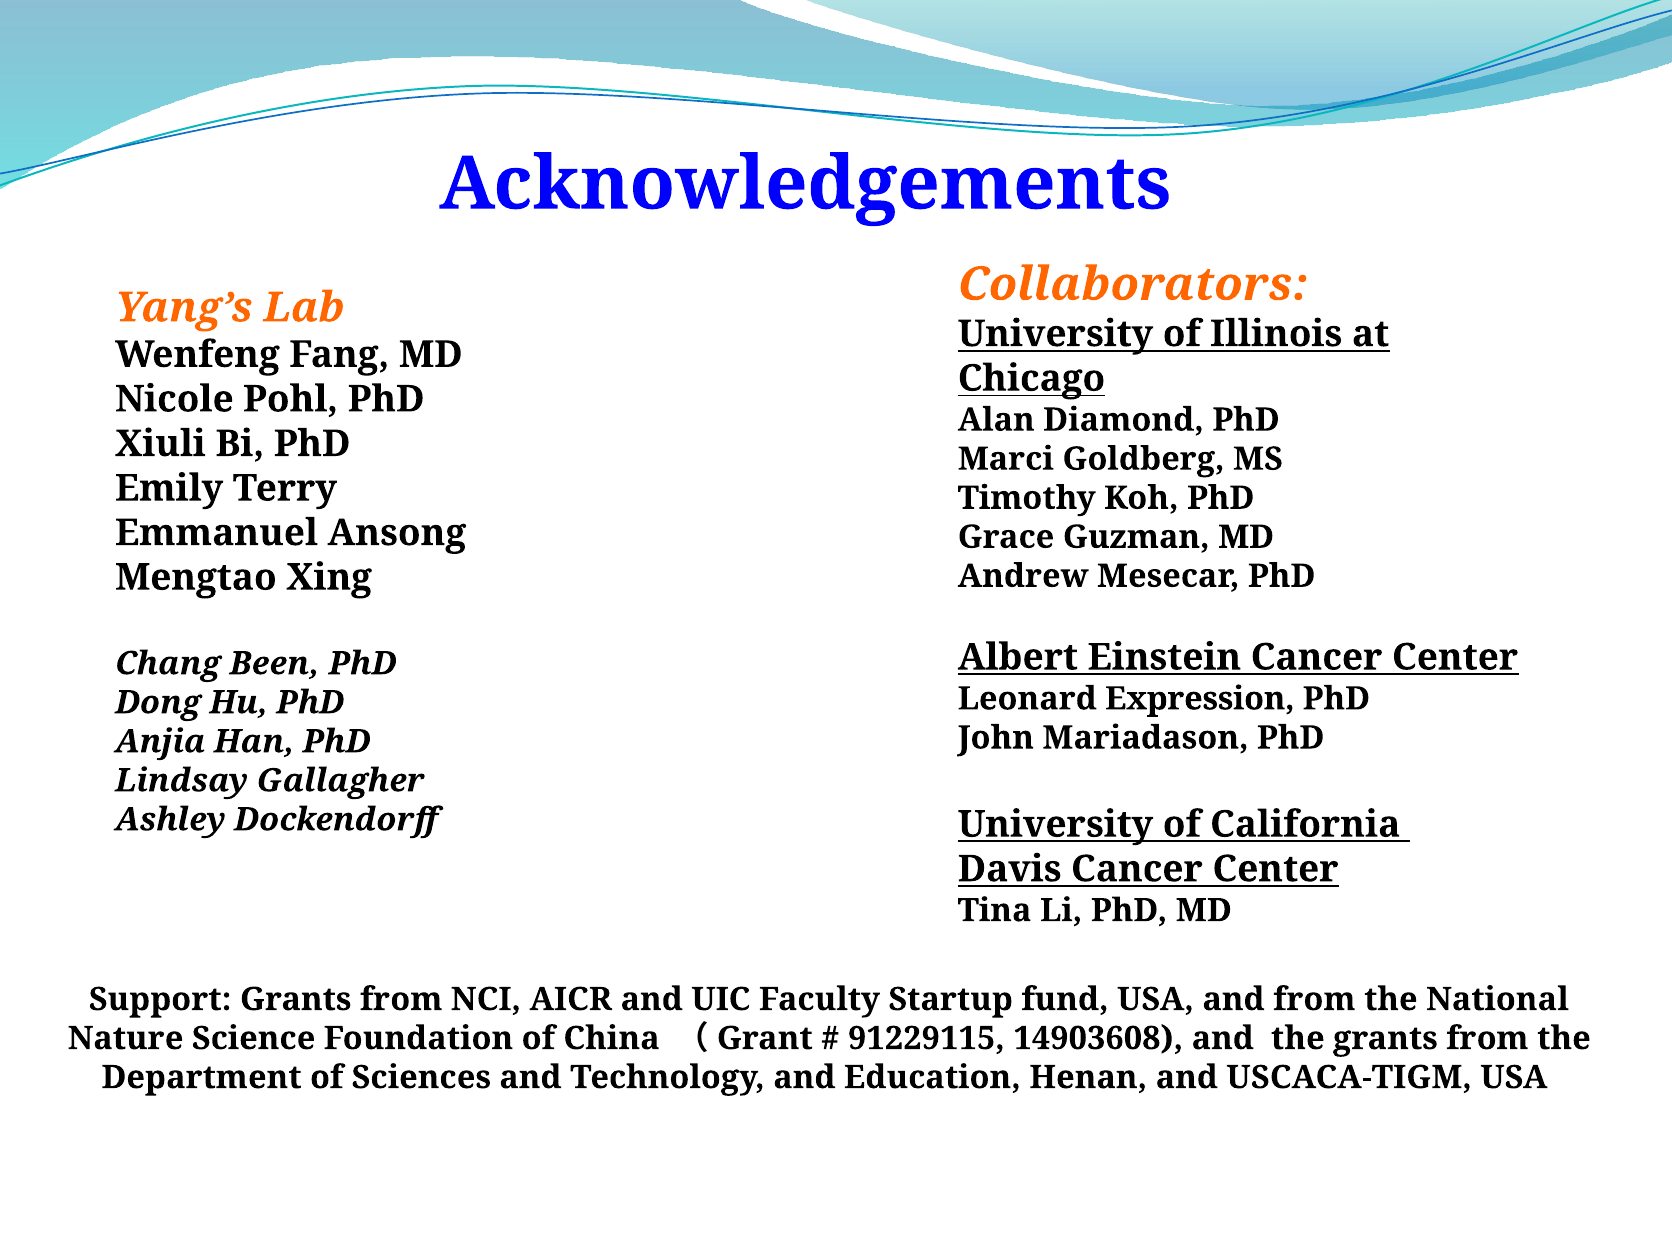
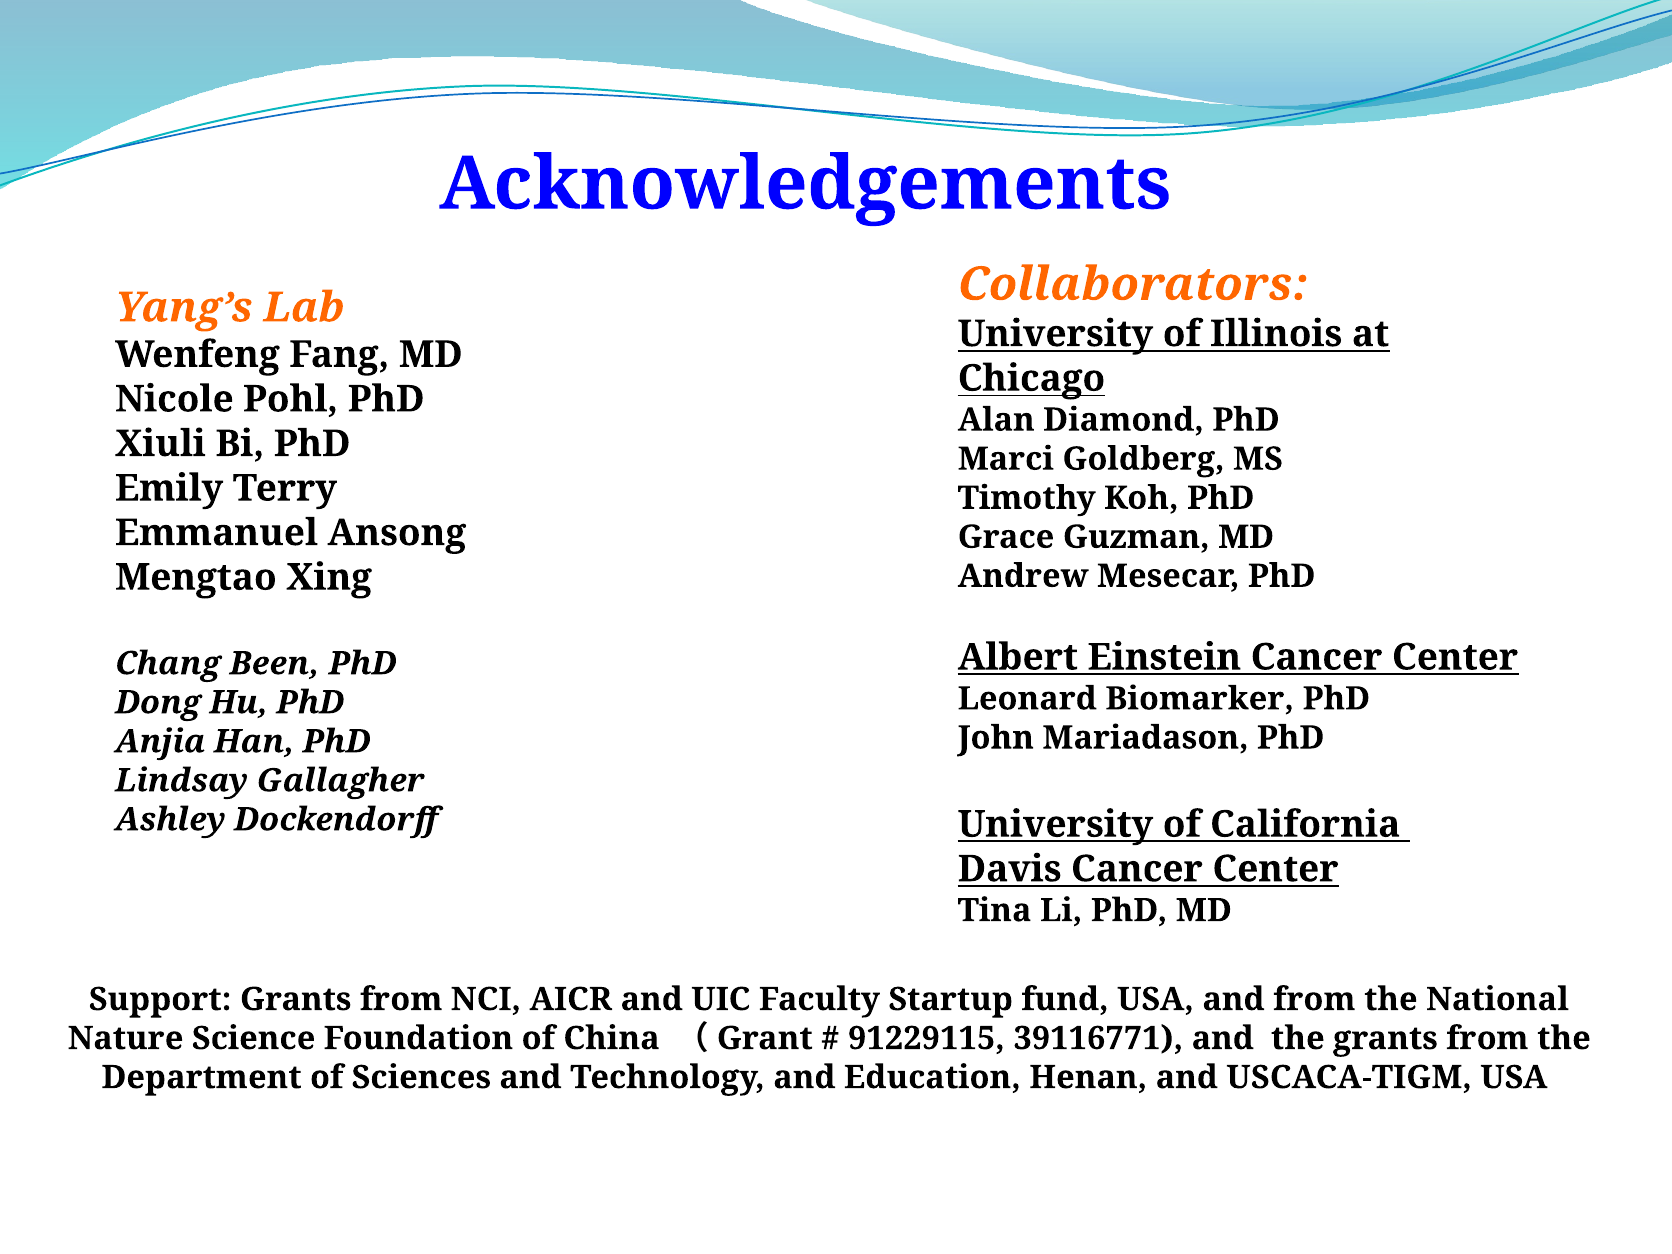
Expression: Expression -> Biomarker (1200, 699)
14903608: 14903608 -> 39116771 (1098, 1038)
